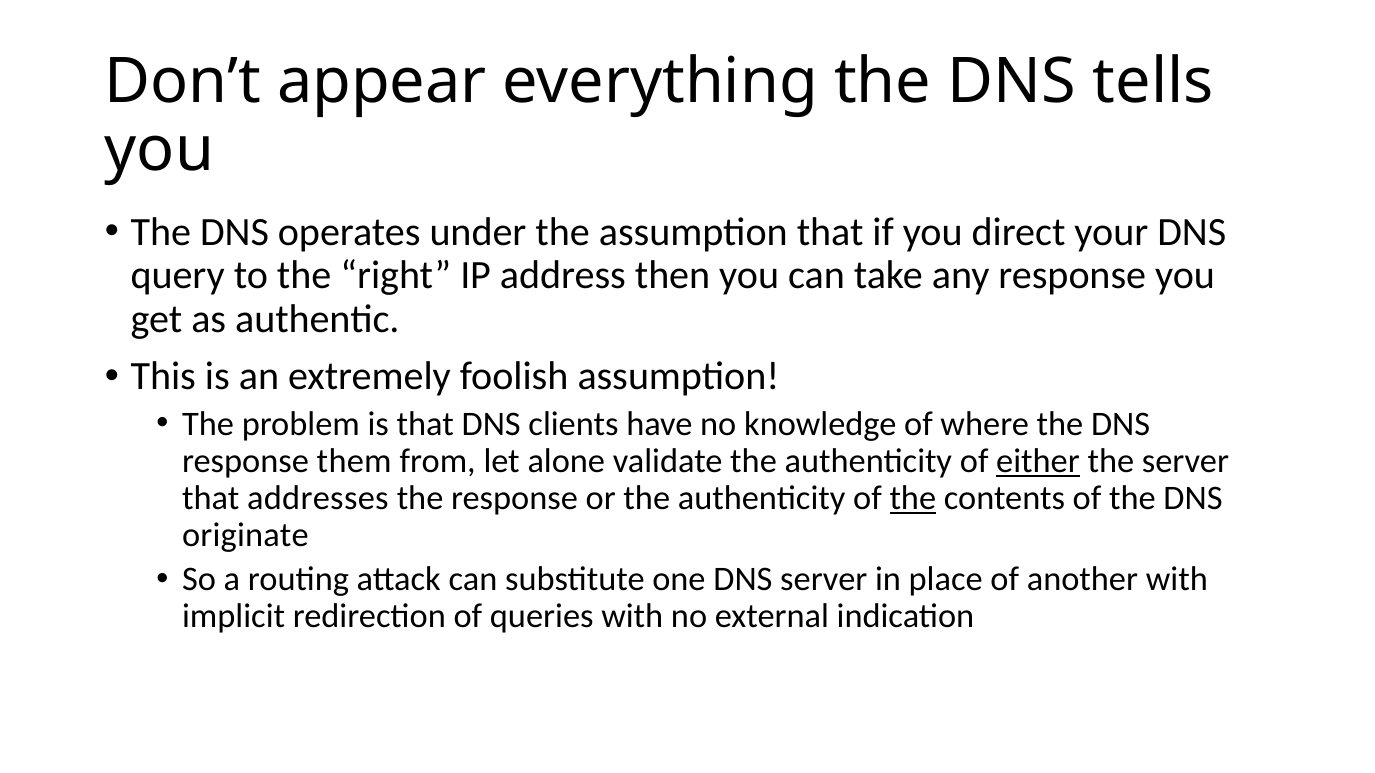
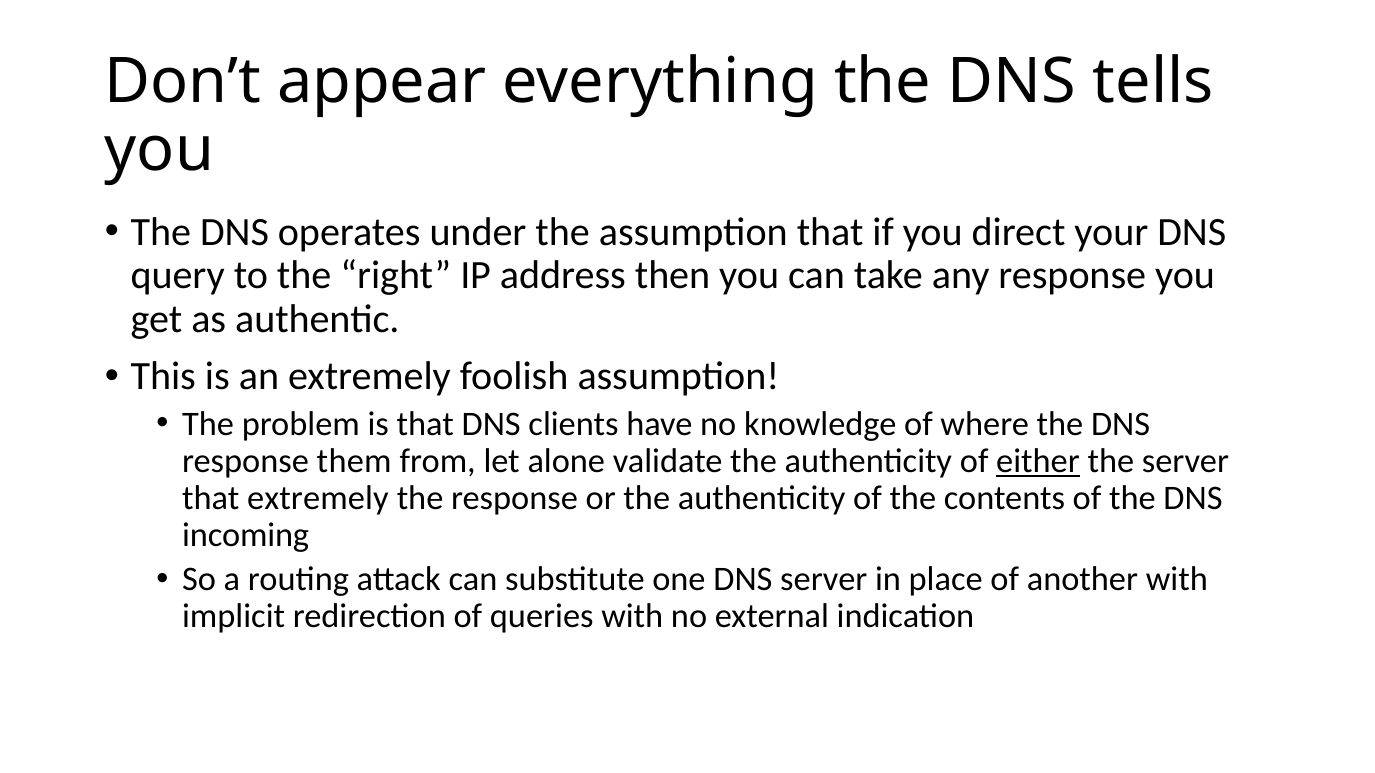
that addresses: addresses -> extremely (318, 498)
the underline: present -> none (913, 498)
originate: originate -> incoming (246, 535)
